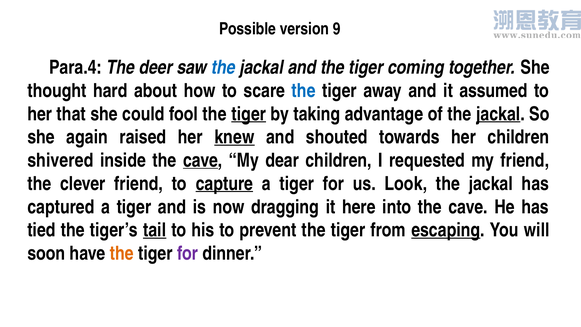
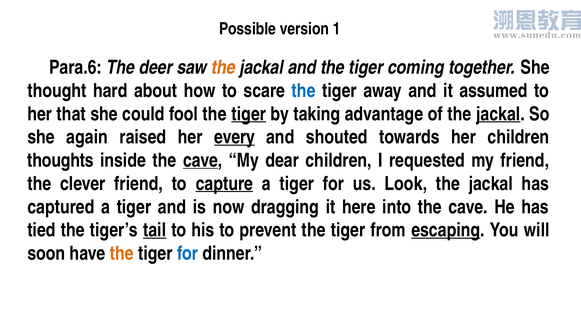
9: 9 -> 1 (337, 29)
Para.4: Para.4 -> Para.6 (75, 67)
the colour: blue -> orange (223, 67)
knew: knew -> every (235, 137)
shivered: shivered -> thoughts (61, 160)
for colour: purple -> blue (188, 253)
